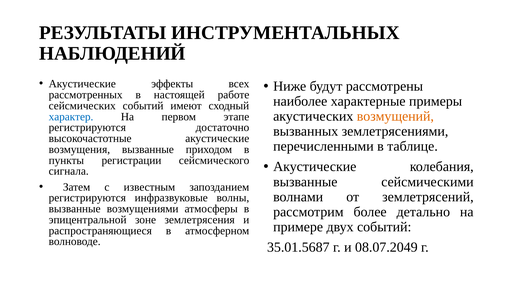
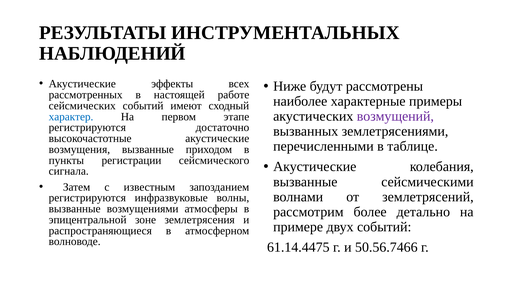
возмущений colour: orange -> purple (395, 116)
35.01.5687: 35.01.5687 -> 61.14.4475 (298, 247)
08.07.2049: 08.07.2049 -> 50.56.7466 (386, 247)
